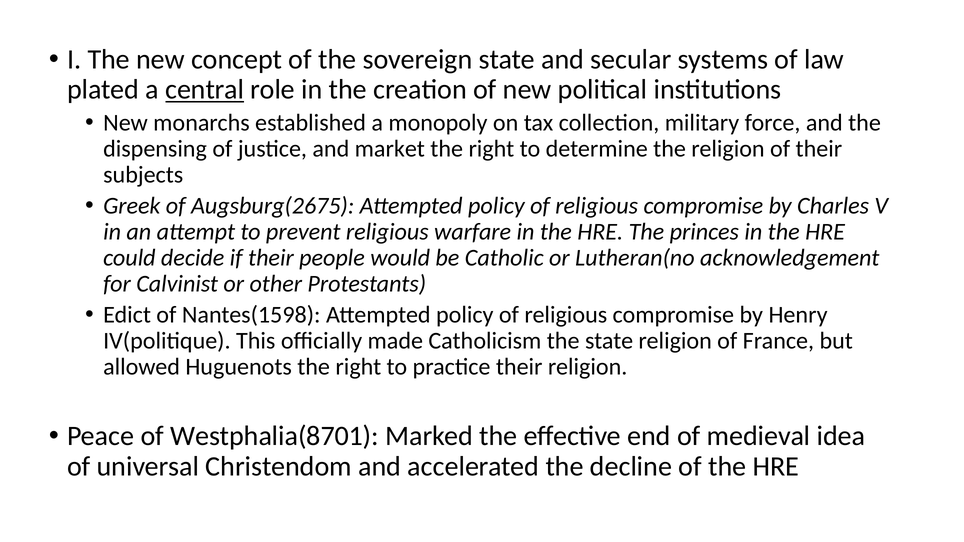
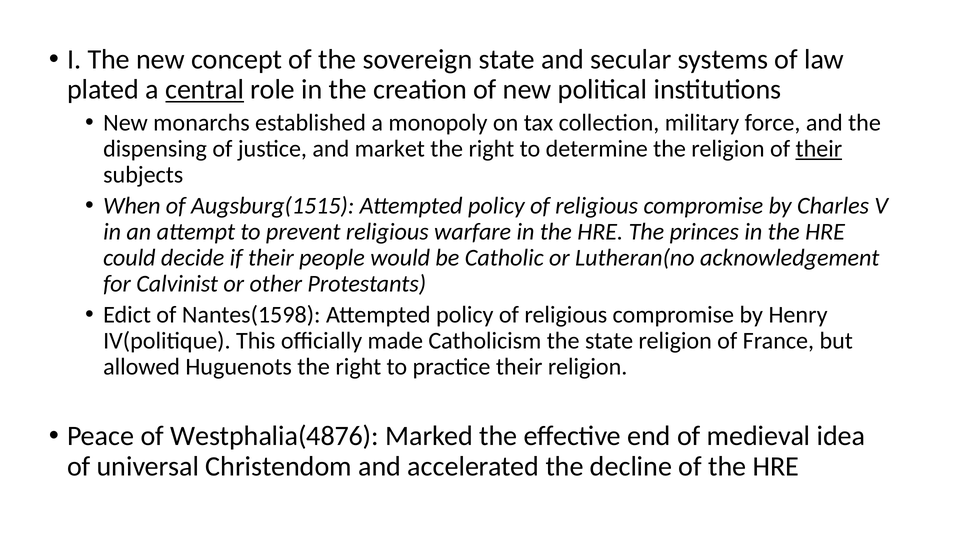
their underline: none -> present (819, 149)
Greek: Greek -> When (132, 206)
Augsburg(2675: Augsburg(2675 -> Augsburg(1515 (273, 206)
Westphalia(8701: Westphalia(8701 -> Westphalia(4876 (275, 436)
